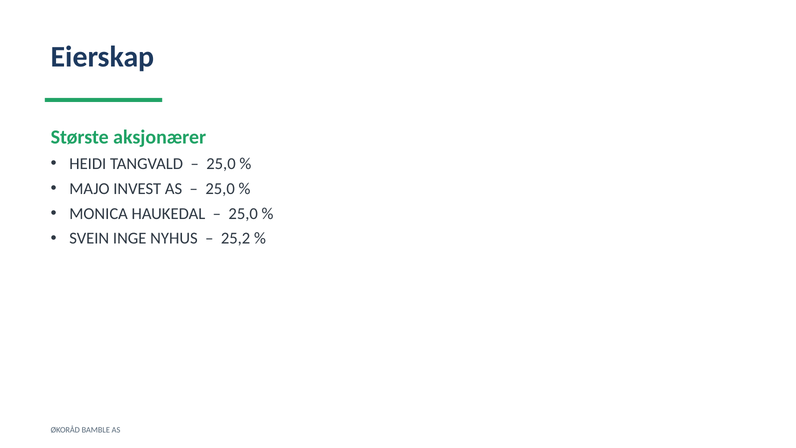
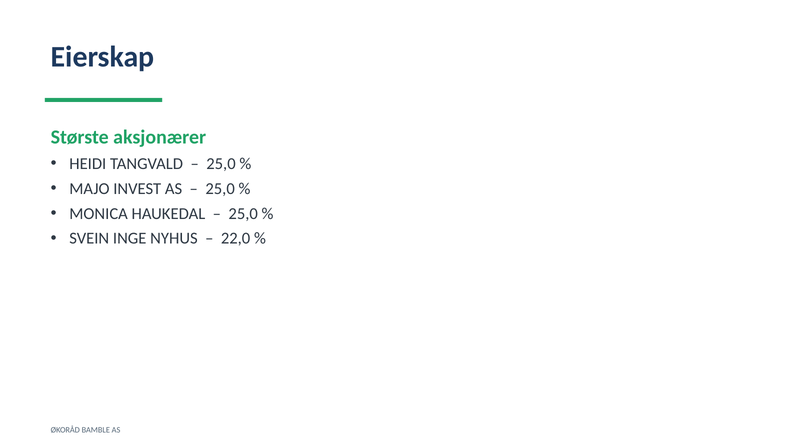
25,2: 25,2 -> 22,0 (236, 238)
